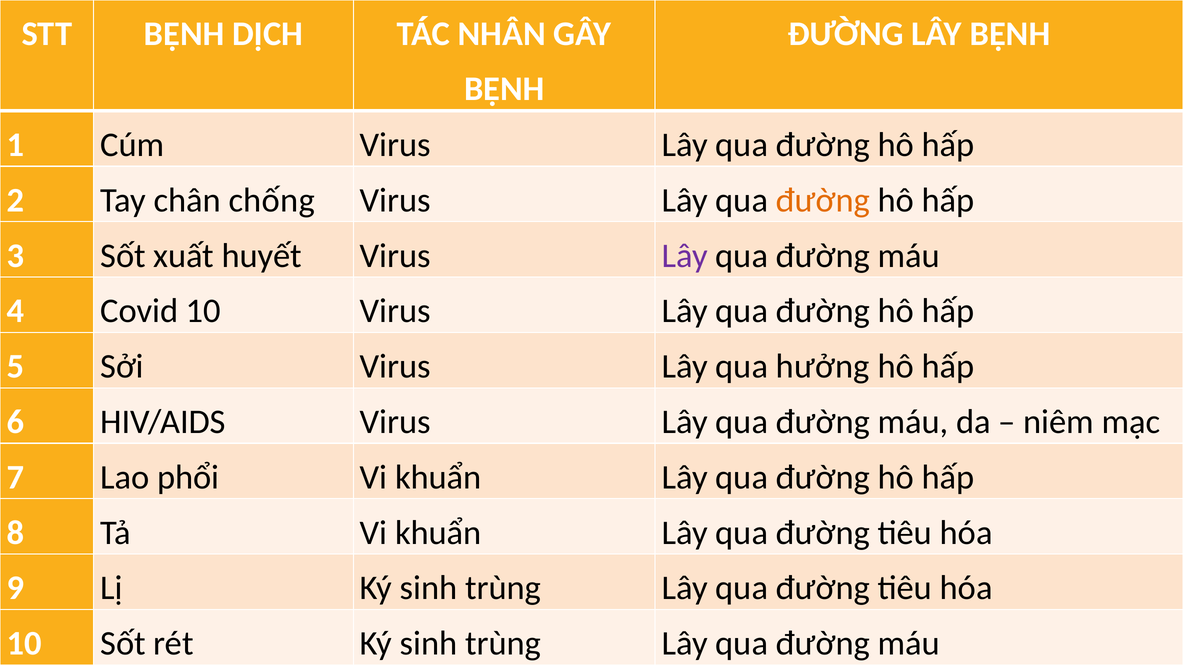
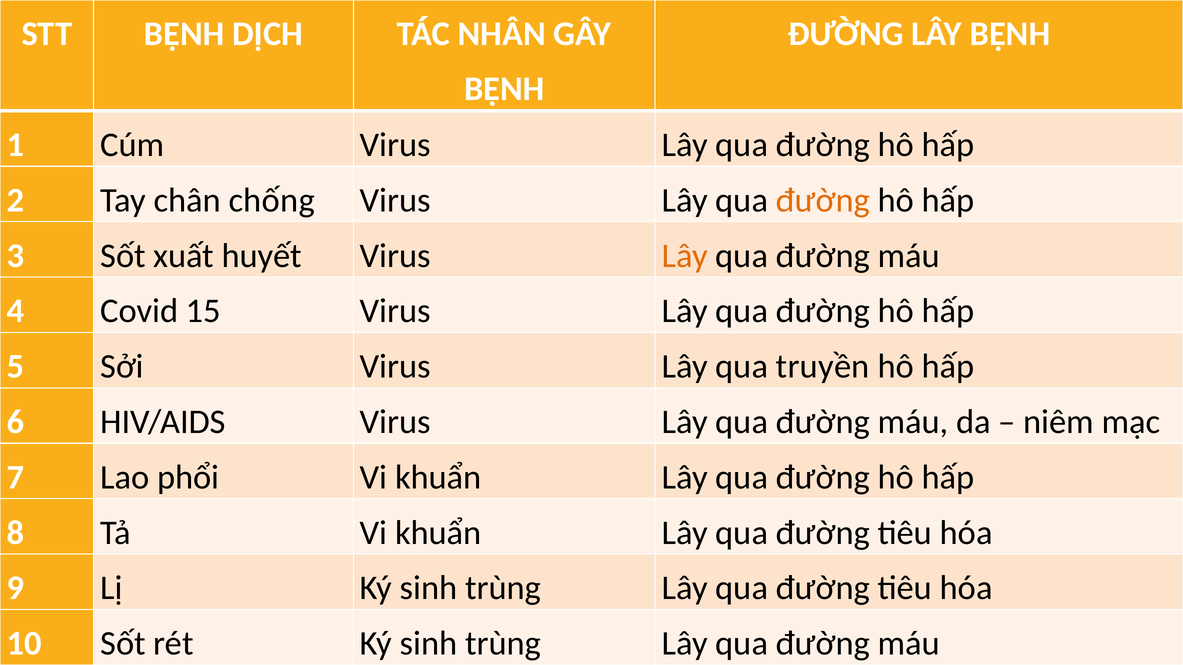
Lây colour: purple -> orange (685, 256)
Covid 10: 10 -> 15 (203, 311)
hưởng: hưởng -> truyền (823, 367)
